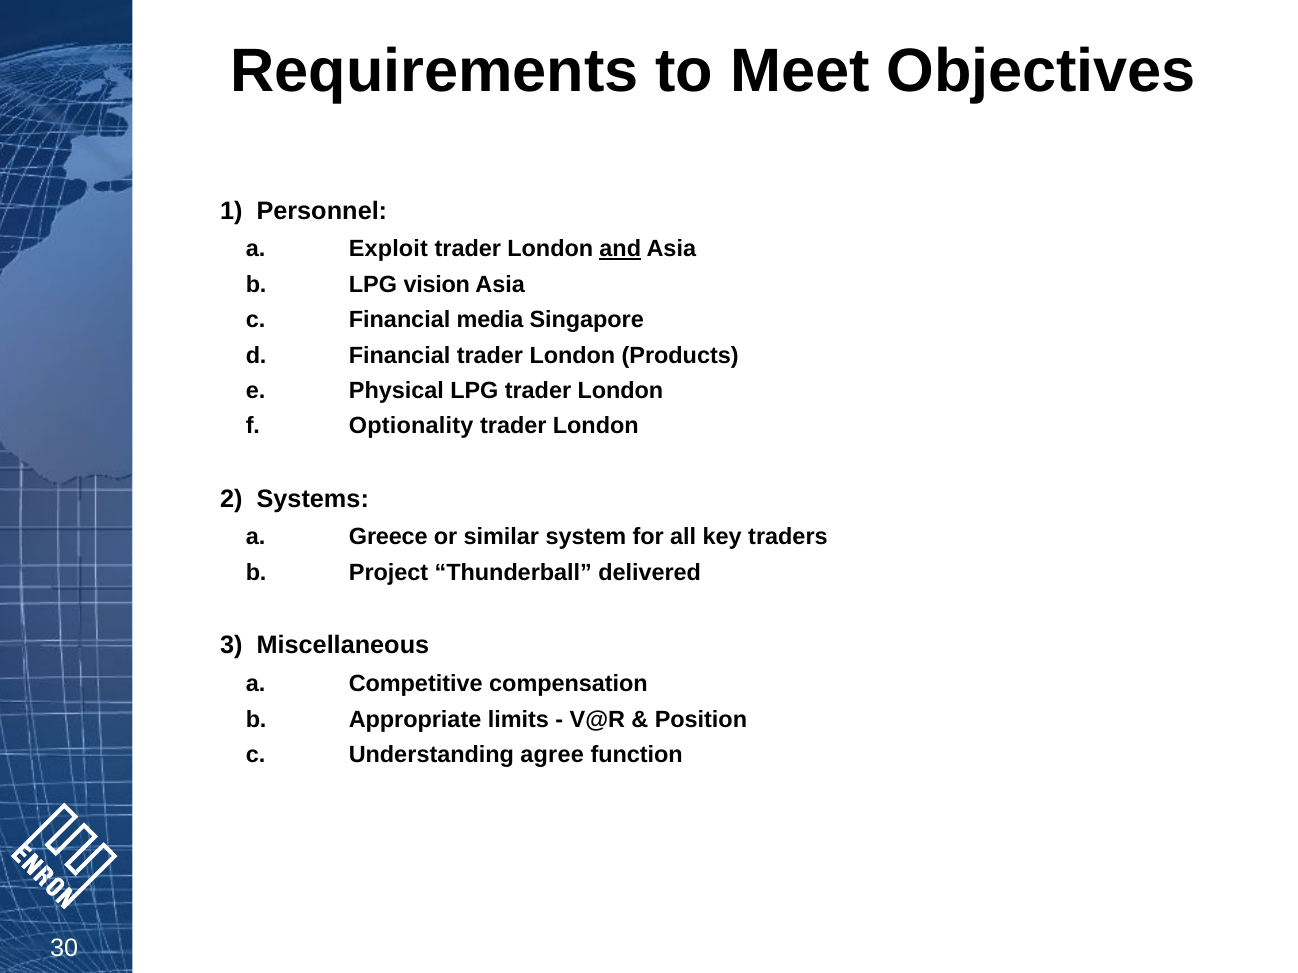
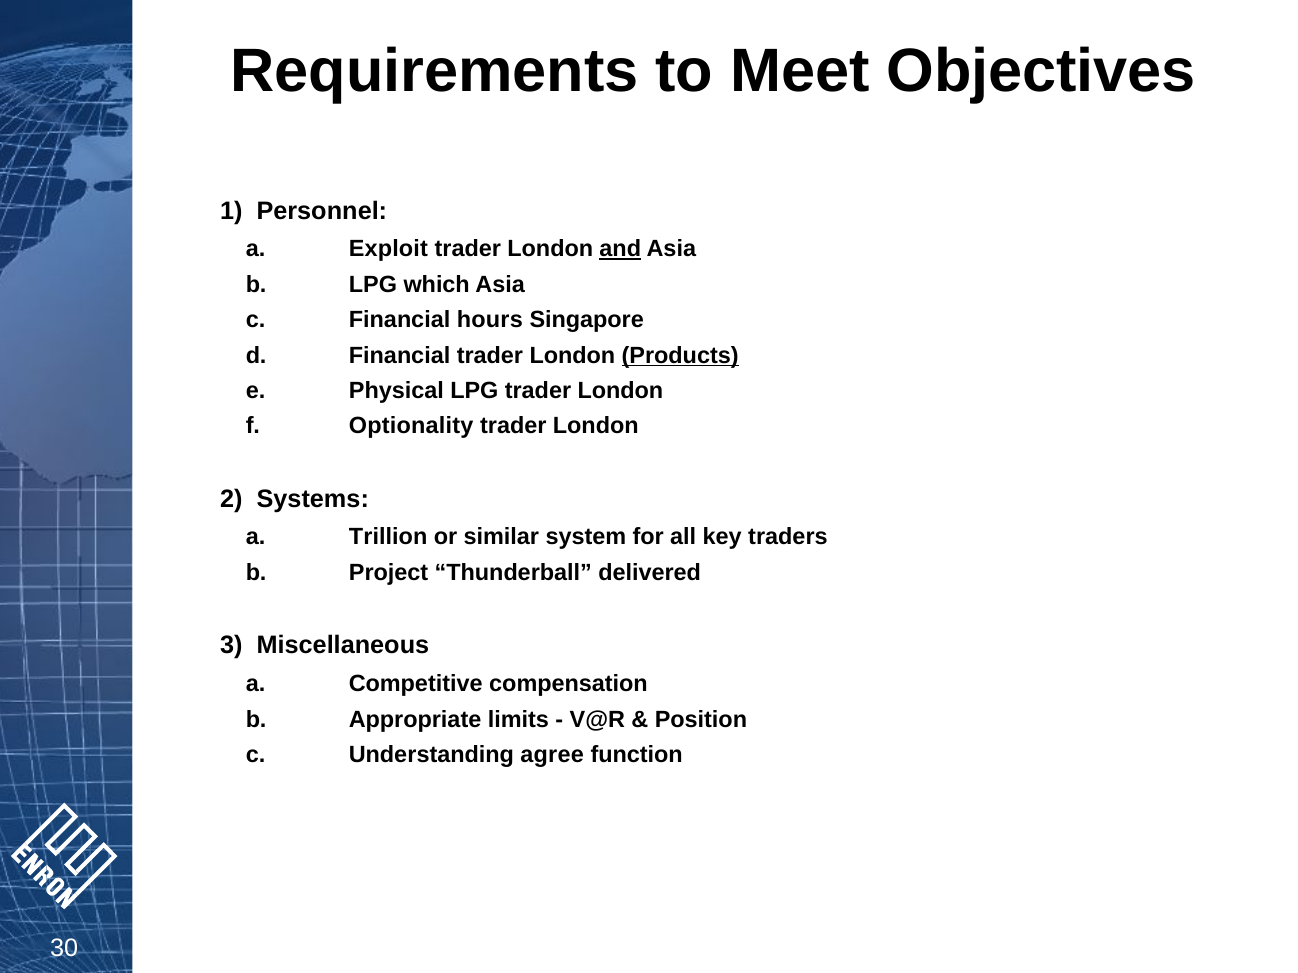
vision: vision -> which (437, 285)
media: media -> hours (490, 320)
Products underline: none -> present (680, 356)
Greece: Greece -> Trillion (388, 537)
